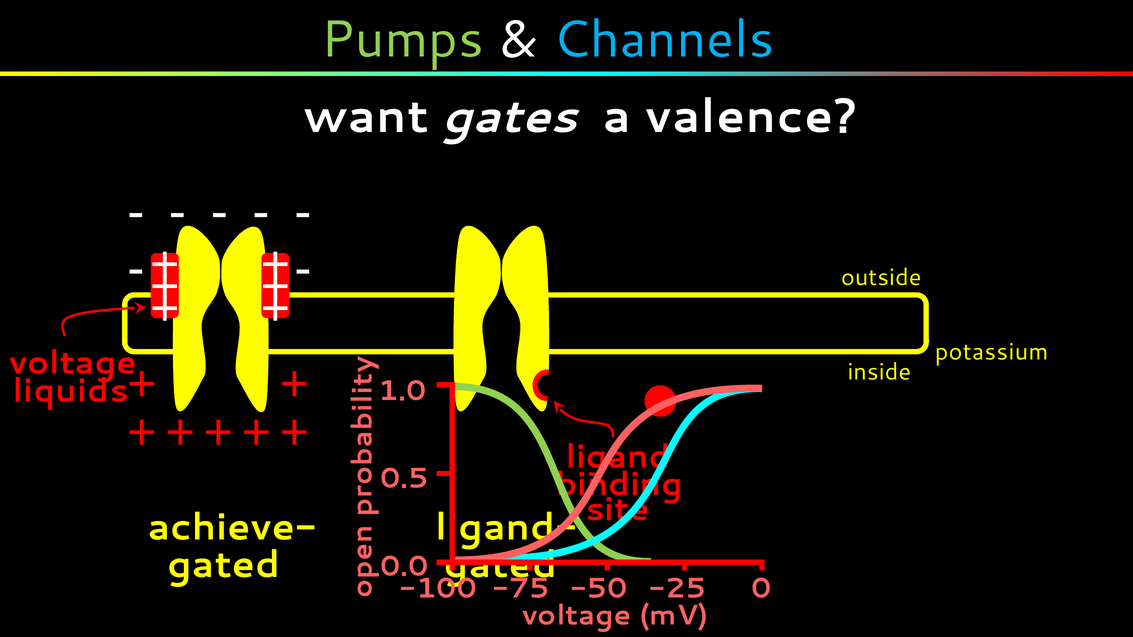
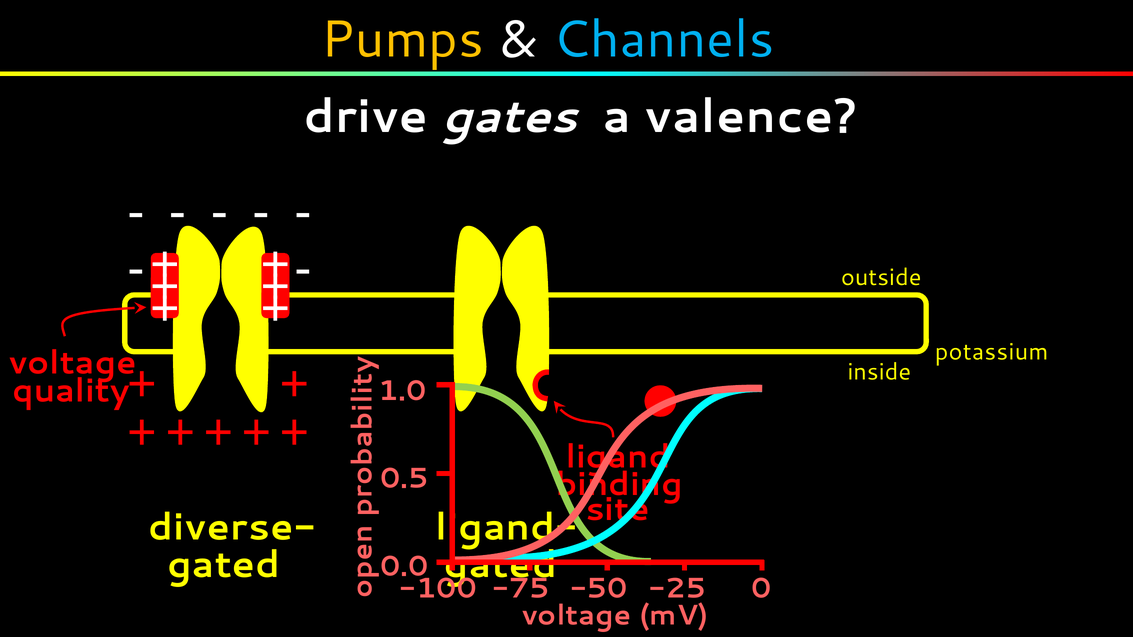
Pumps colour: light green -> yellow (402, 40)
want: want -> drive (366, 117)
liquids: liquids -> quality (71, 391)
achieve-: achieve- -> diverse- (232, 527)
